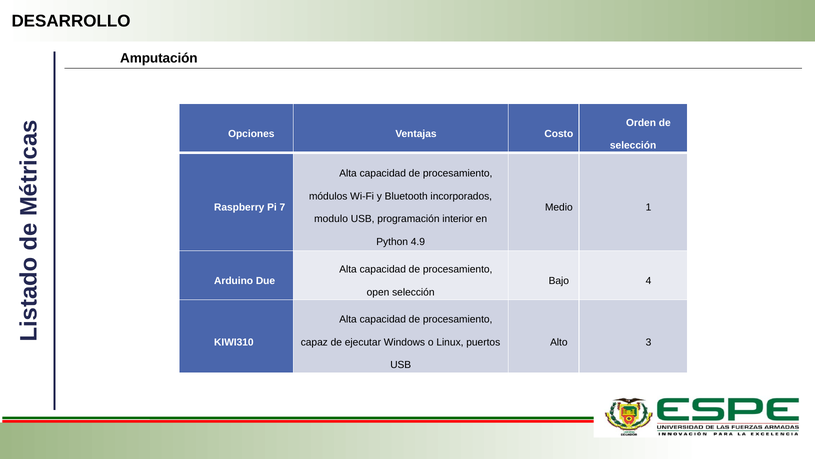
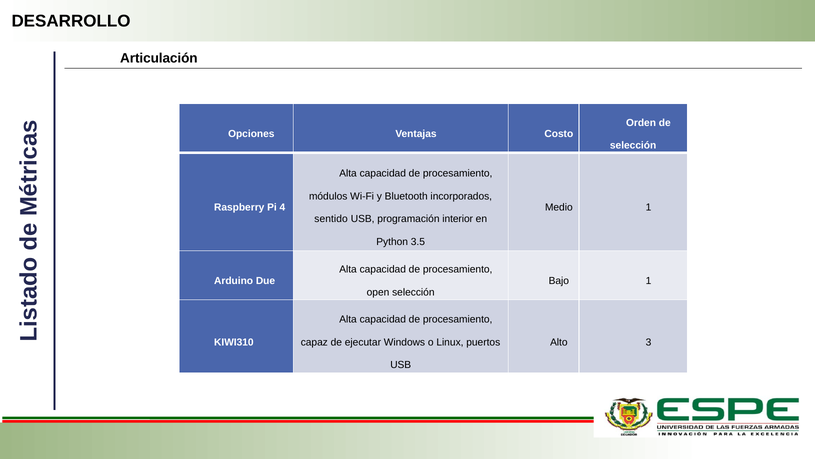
Amputación: Amputación -> Articulación (159, 58)
7: 7 -> 4 (282, 207)
modulo: modulo -> sentido (331, 219)
4.9: 4.9 -> 3.5 (418, 242)
Bajo 4: 4 -> 1 (648, 281)
